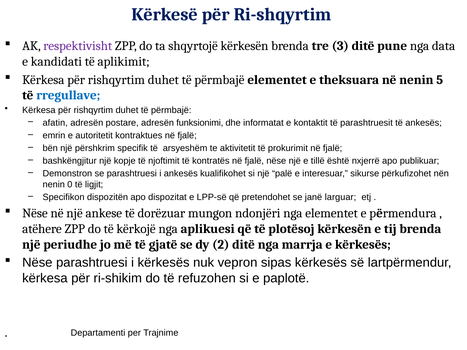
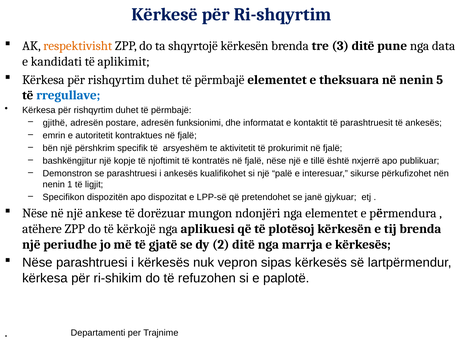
respektivisht colour: purple -> orange (78, 46)
afatin: afatin -> gjithë (55, 123)
0: 0 -> 1 (70, 185)
larguar: larguar -> gjykuar (341, 197)
